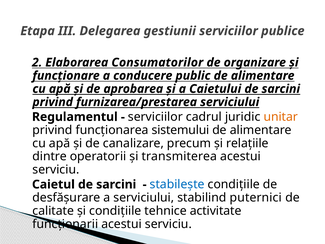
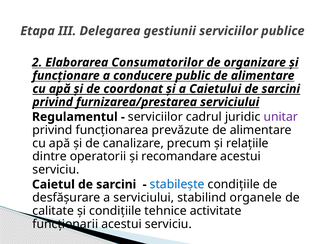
aprobarea: aprobarea -> coordonat (133, 89)
unitar colour: orange -> purple (281, 117)
sistemului: sistemului -> prevăzute (180, 130)
transmiterea: transmiterea -> recomandare (179, 156)
puternici: puternici -> organele (256, 197)
